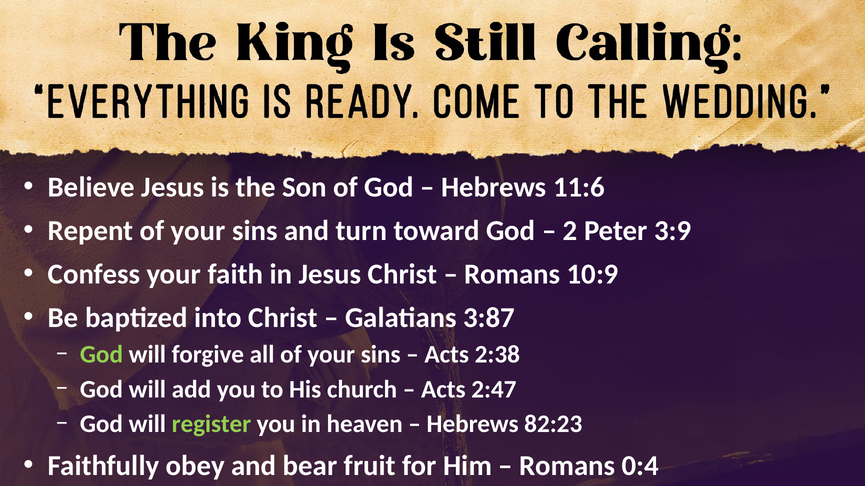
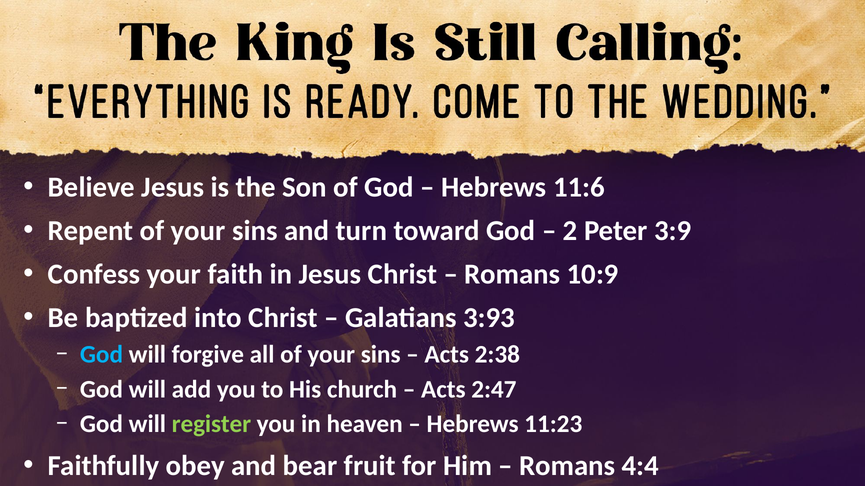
3:87: 3:87 -> 3:93 (489, 318)
God colour: light green -> light blue (101, 355)
82:23: 82:23 -> 11:23 (553, 425)
0:4: 0:4 -> 4:4 (640, 466)
